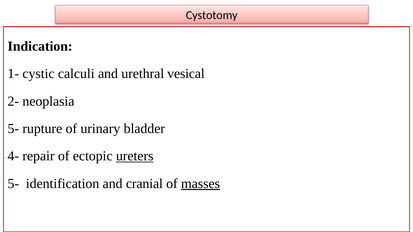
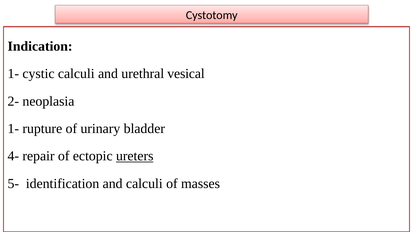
5-: 5- -> 1- (13, 129)
and cranial: cranial -> calculi (144, 184)
masses underline: present -> none (201, 184)
